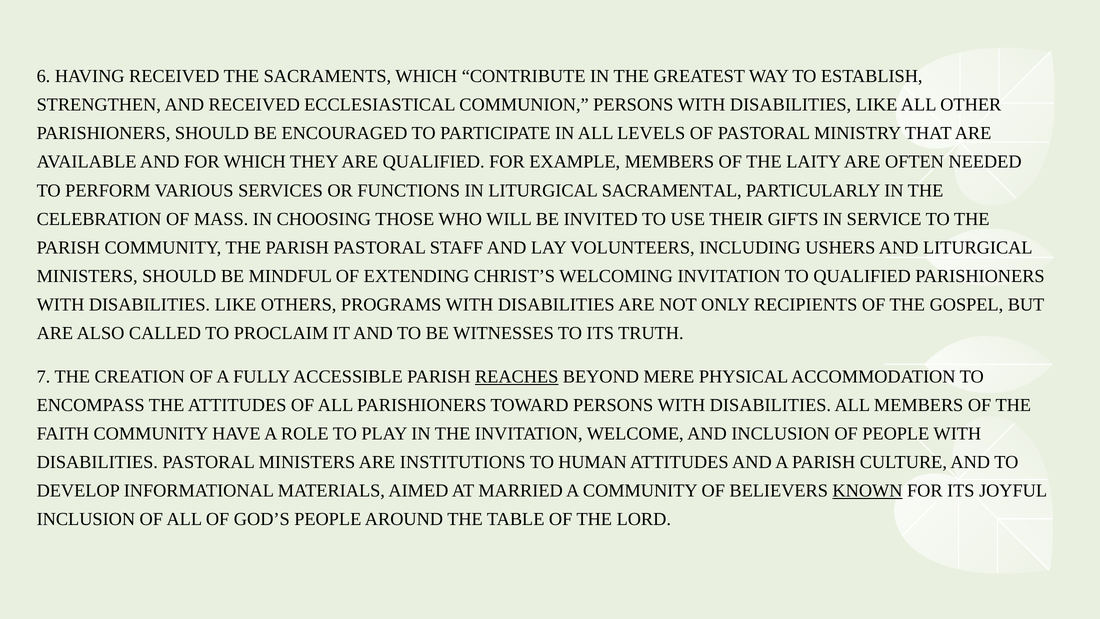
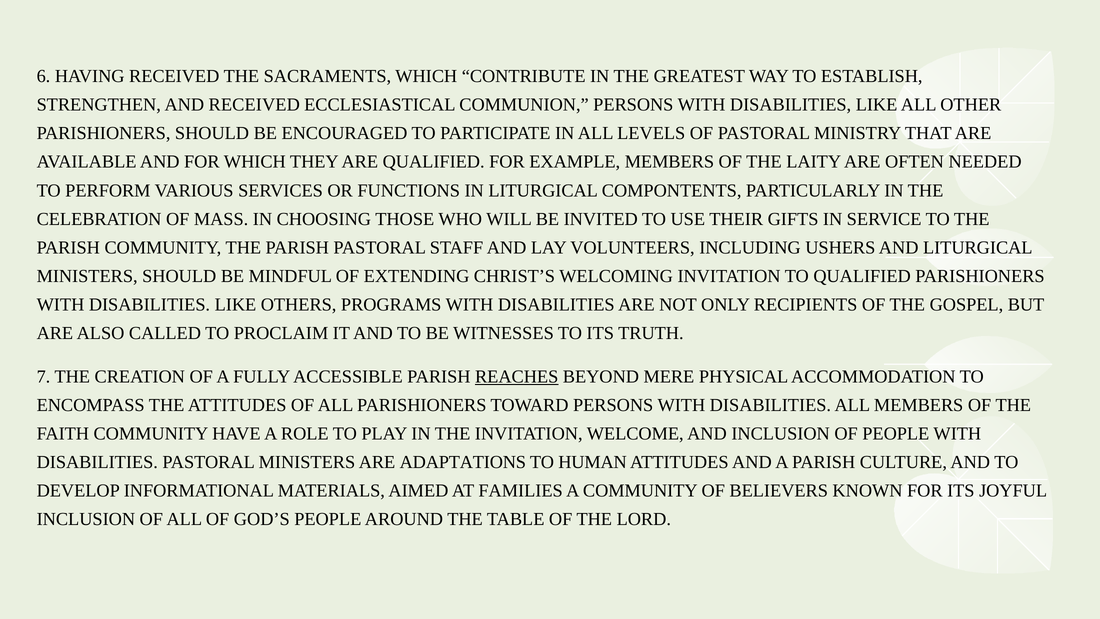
SACRAMENTAL: SACRAMENTAL -> COMPONTENTS (672, 190)
INSTITUTIONS: INSTITUTIONS -> ADAPTATIONS (463, 462)
MARRIED: MARRIED -> FAMILIES (521, 490)
KNOWN underline: present -> none (868, 490)
